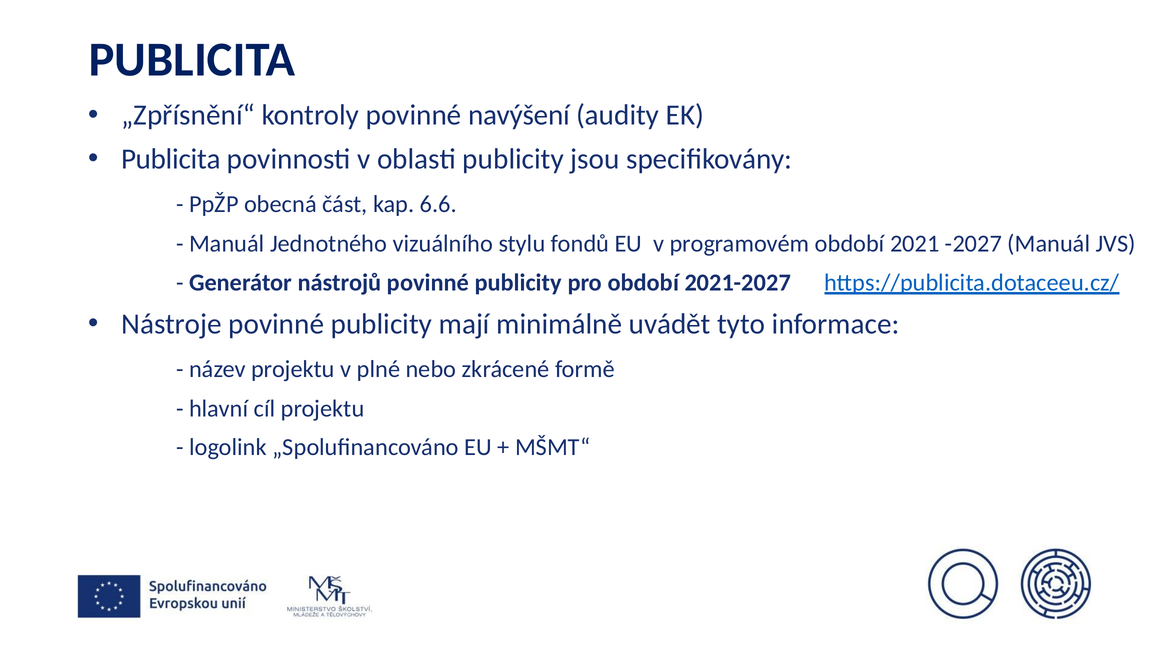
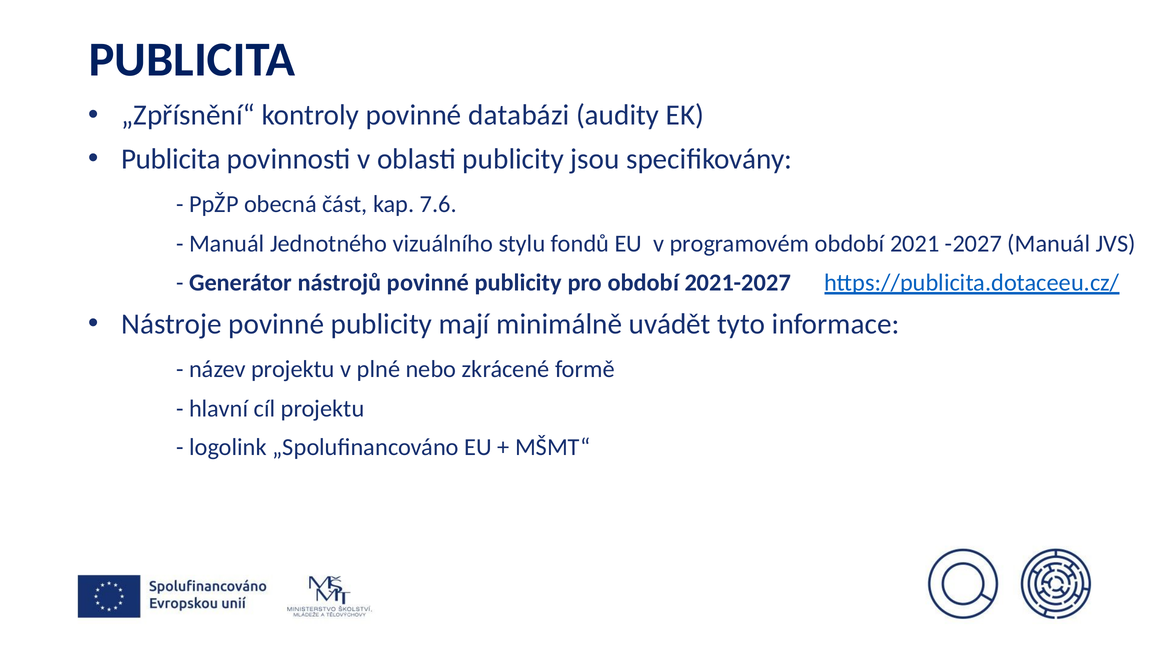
navýšení: navýšení -> databázi (519, 115)
6.6: 6.6 -> 7.6 (438, 204)
